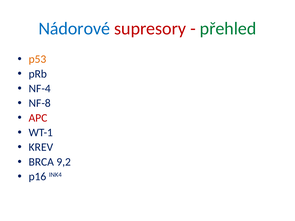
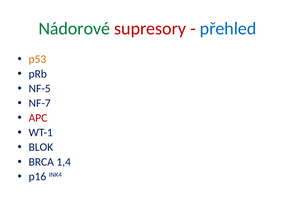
Nádorové colour: blue -> green (74, 29)
přehled colour: green -> blue (228, 29)
NF-4: NF-4 -> NF-5 (40, 89)
NF-8: NF-8 -> NF-7 (40, 103)
KREV: KREV -> BLOK (41, 147)
9,2: 9,2 -> 1,4 (64, 162)
